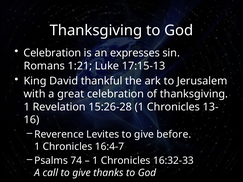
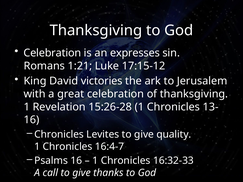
17:15-13: 17:15-13 -> 17:15-12 (144, 66)
thankful: thankful -> victories (102, 81)
Reverence: Reverence -> Chronicles (59, 135)
before: before -> quality (174, 135)
Psalms 74: 74 -> 16 (76, 161)
